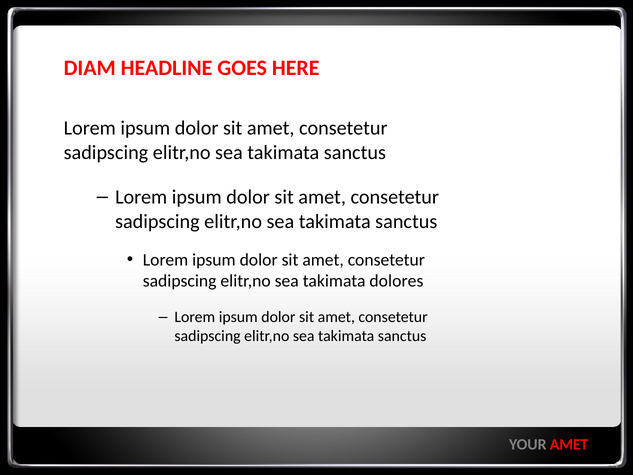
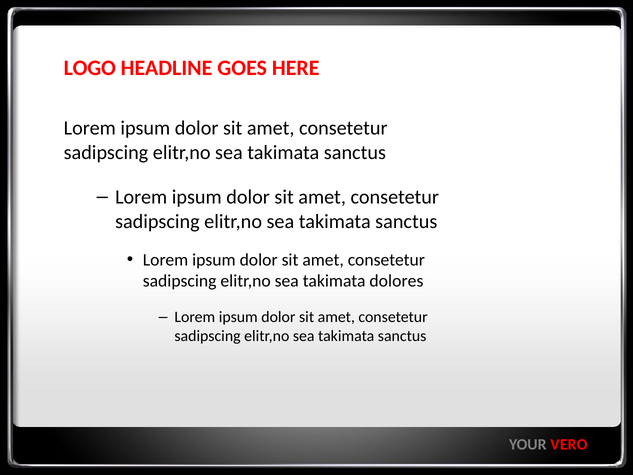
DIAM: DIAM -> LOGO (90, 68)
YOUR AMET: AMET -> VERO (569, 444)
